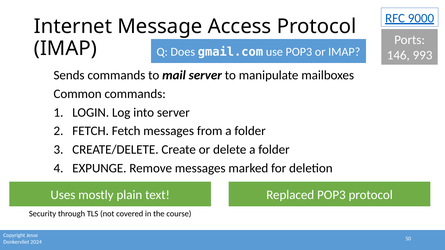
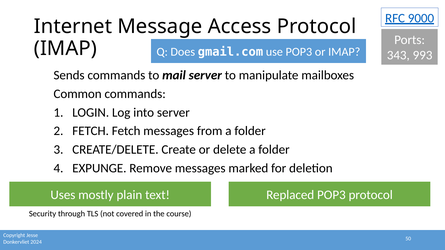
146: 146 -> 343 (398, 55)
